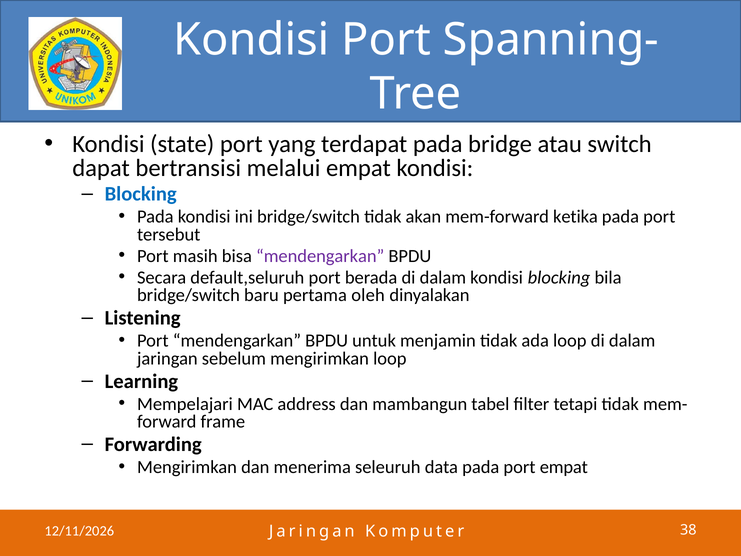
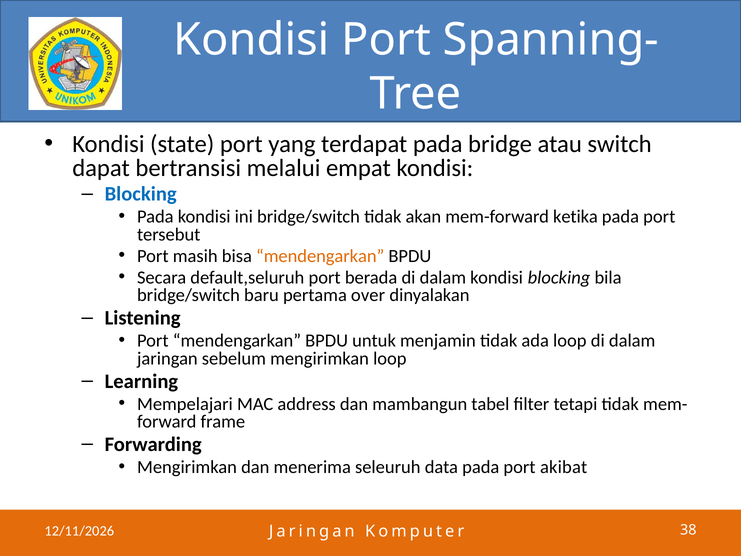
mendengarkan colour: purple -> orange (320, 256)
oleh: oleh -> over (368, 295)
port empat: empat -> akibat (564, 467)
